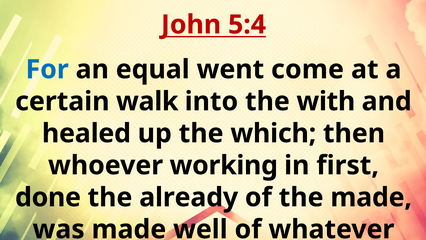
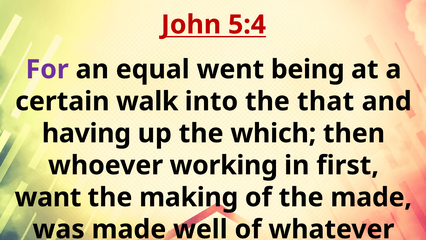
For colour: blue -> purple (47, 69)
come: come -> being (308, 69)
with: with -> that (326, 101)
healed: healed -> having (86, 133)
done: done -> want (48, 197)
already: already -> making (189, 197)
